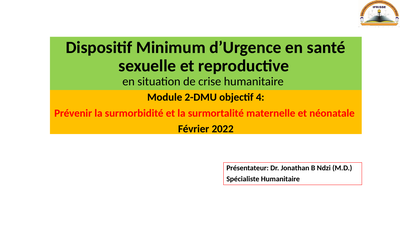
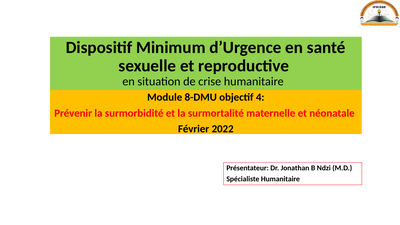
2-DMU: 2-DMU -> 8-DMU (201, 97)
